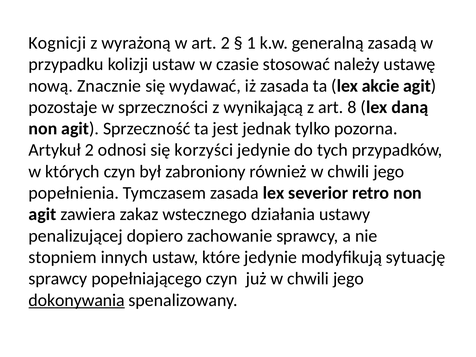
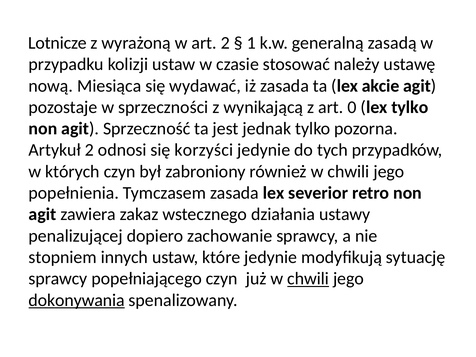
Kognicji: Kognicji -> Lotnicze (58, 43)
Znacznie: Znacznie -> Miesiąca (109, 86)
8: 8 -> 0 (352, 107)
lex daną: daną -> tylko (410, 107)
chwili underline: none -> present (308, 279)
